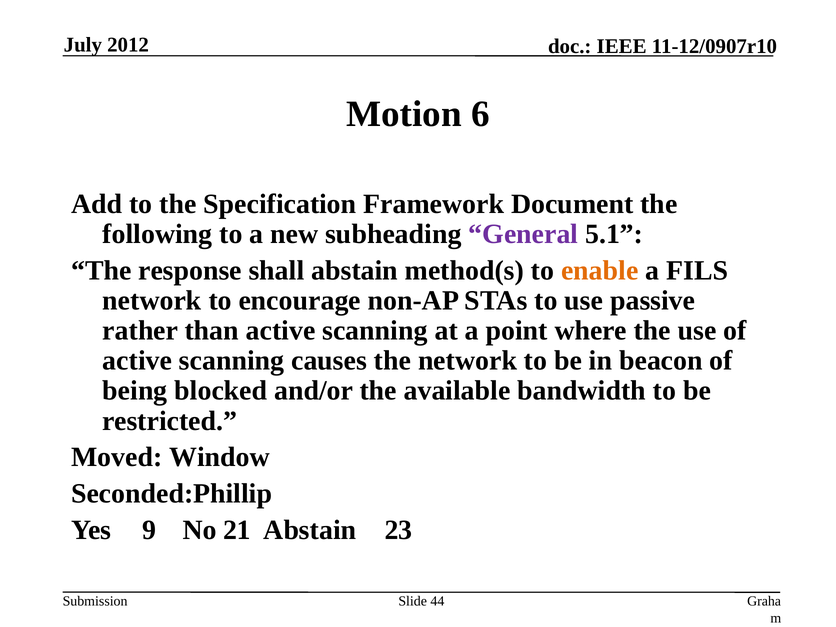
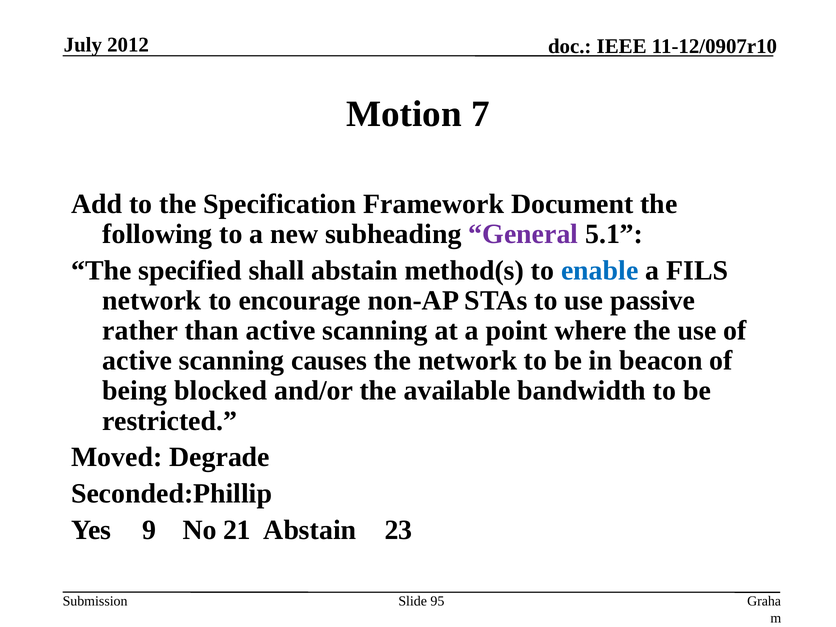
6: 6 -> 7 (480, 114)
response: response -> specified (190, 270)
enable colour: orange -> blue (600, 270)
Window: Window -> Degrade (220, 457)
44: 44 -> 95 (437, 601)
